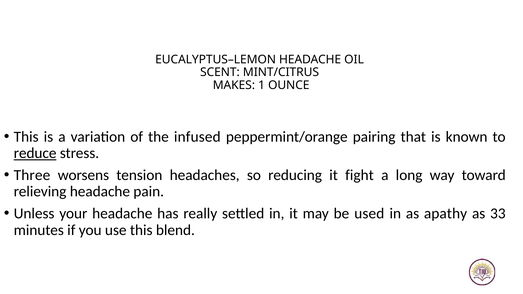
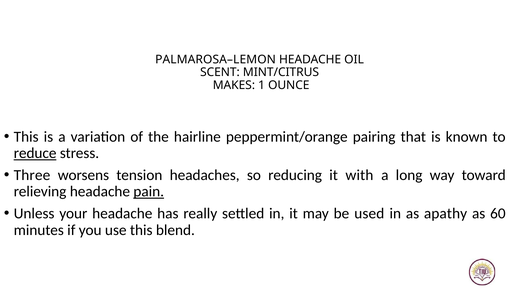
EUCALYPTUS–LEMON: EUCALYPTUS–LEMON -> PALMAROSA–LEMON (216, 59)
infused: infused -> hairline (197, 137)
fight: fight -> with (359, 175)
pain underline: none -> present (149, 192)
33: 33 -> 60 (498, 214)
